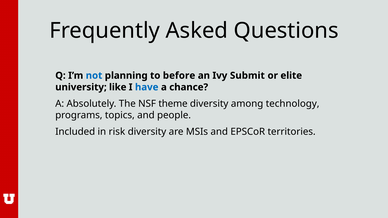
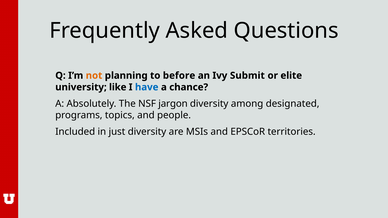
not colour: blue -> orange (94, 76)
theme: theme -> jargon (173, 104)
technology: technology -> designated (293, 104)
risk: risk -> just (117, 132)
